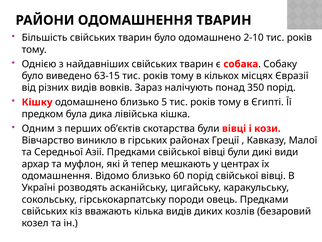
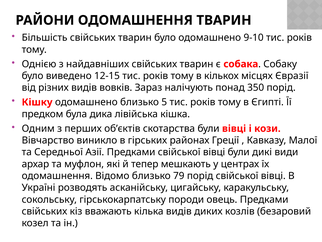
2-10: 2-10 -> 9-10 (254, 38)
63-15: 63-15 -> 12-15 (107, 76)
60: 60 -> 79 (179, 176)
